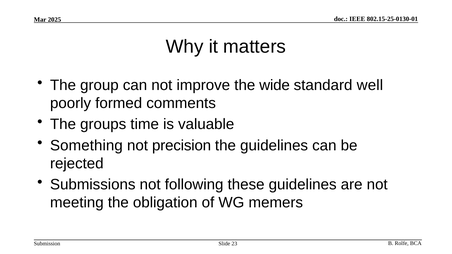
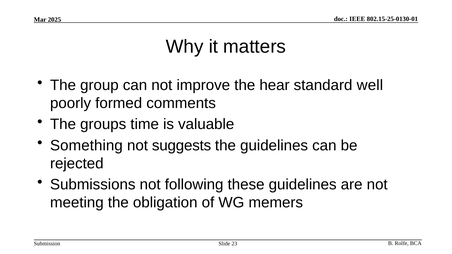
wide: wide -> hear (275, 85)
precision: precision -> suggests (182, 146)
